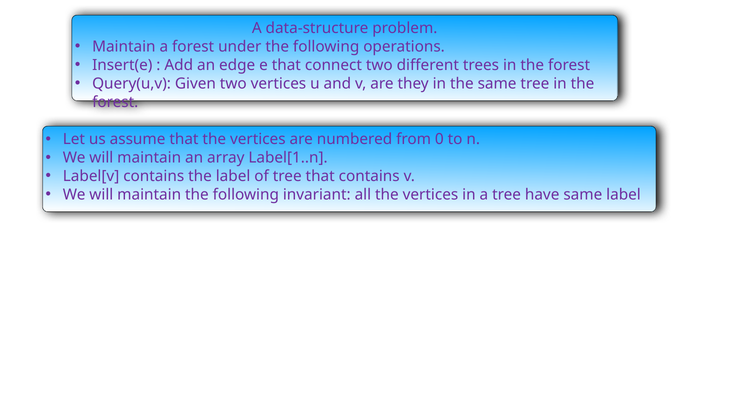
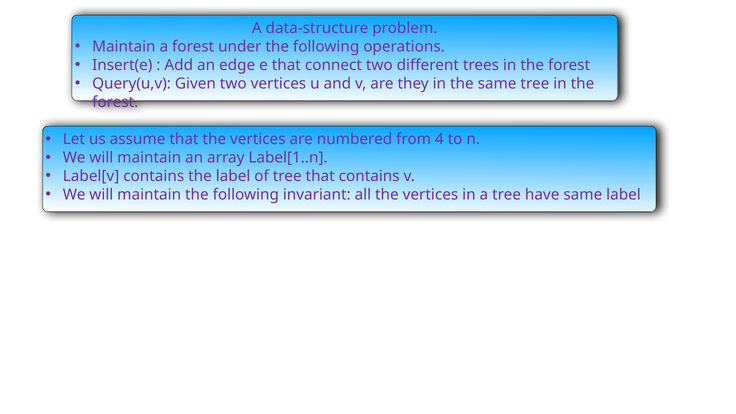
0: 0 -> 4 (439, 139)
